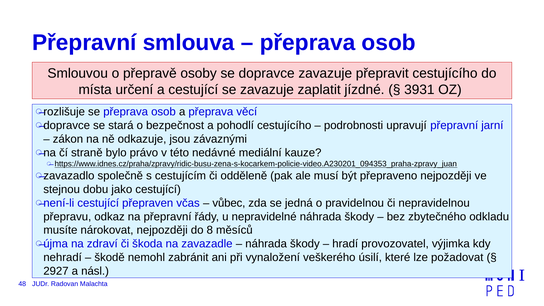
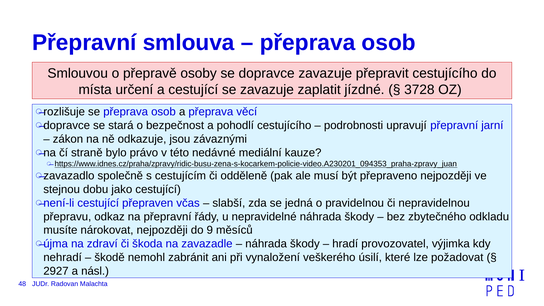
3931: 3931 -> 3728 (419, 90)
vůbec: vůbec -> slabší (229, 203)
8: 8 -> 9 (210, 230)
